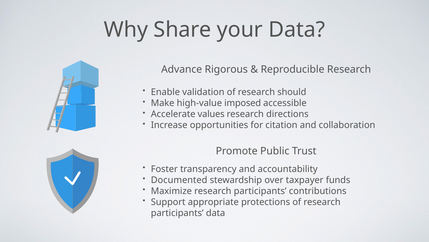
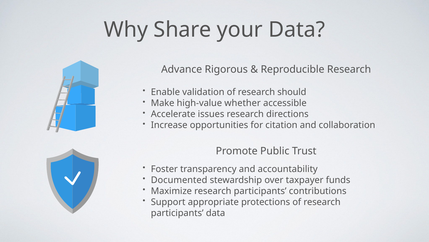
imposed: imposed -> whether (243, 103)
values: values -> issues (211, 114)
